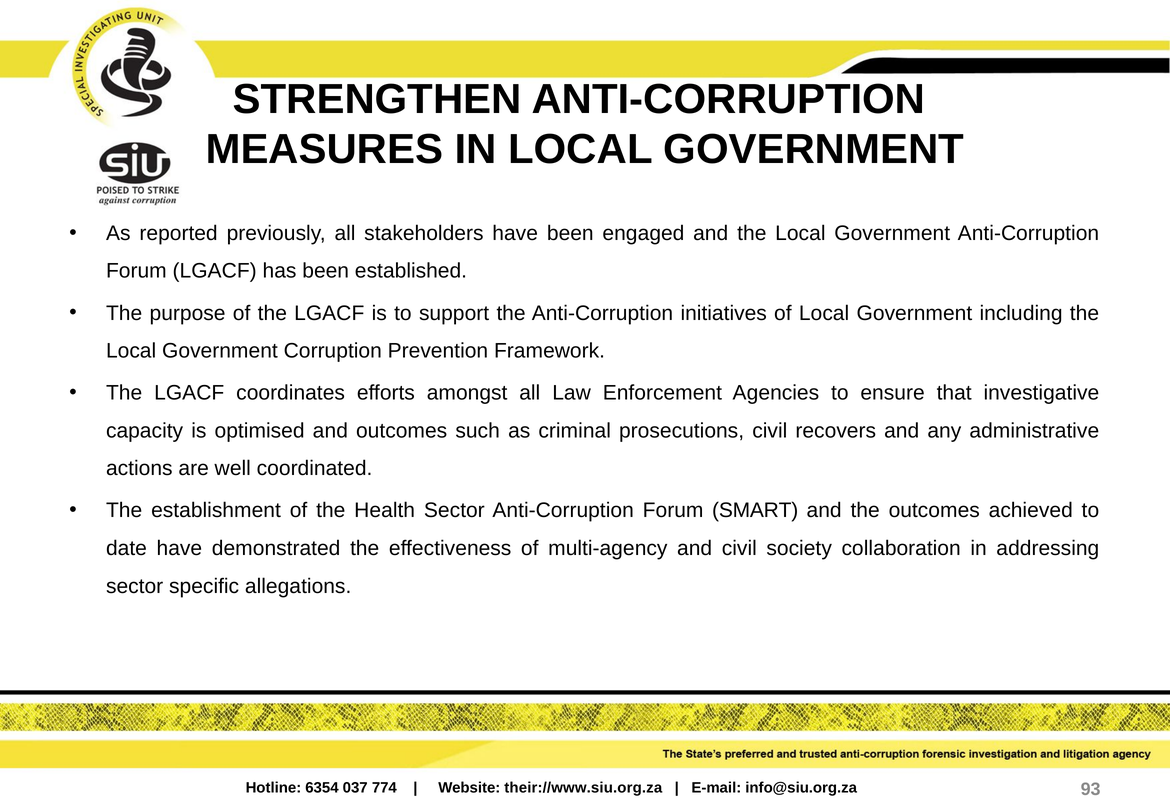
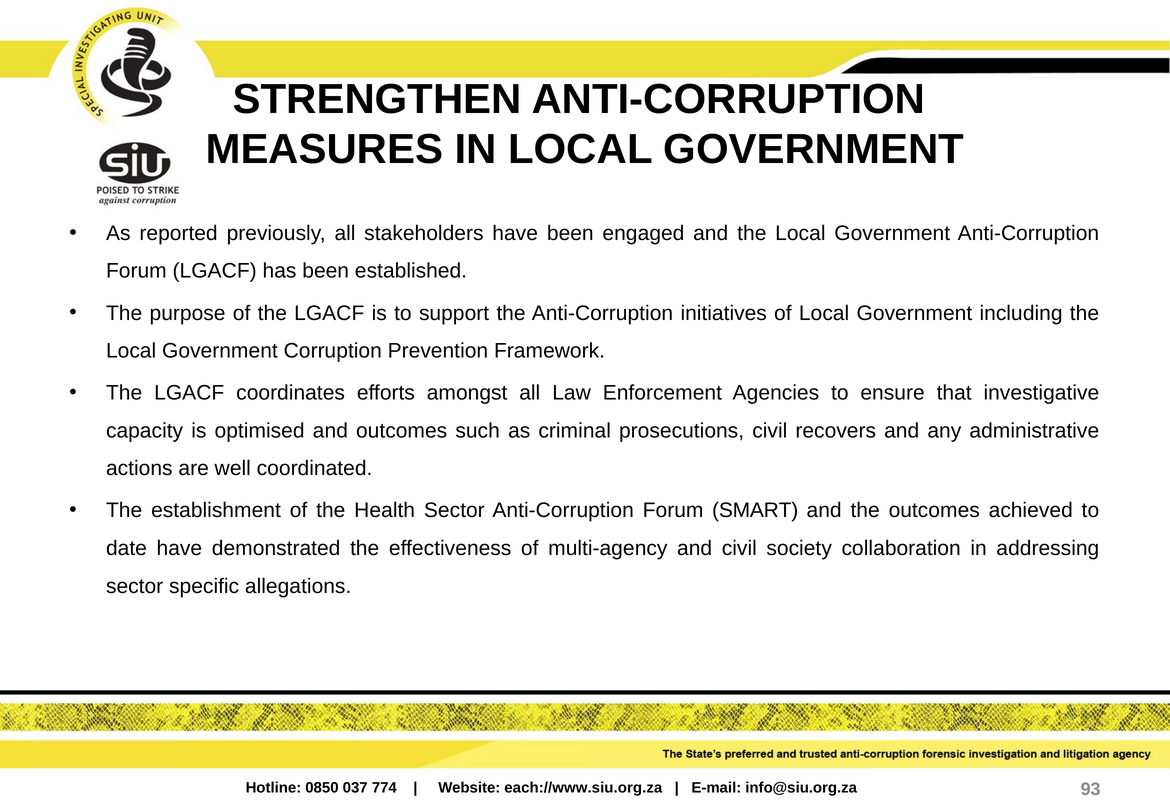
6354: 6354 -> 0850 (322, 788)
their://www.siu.org.za: their://www.siu.org.za -> each://www.siu.org.za (583, 788)
